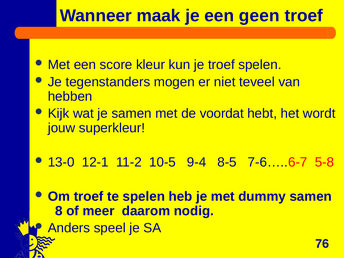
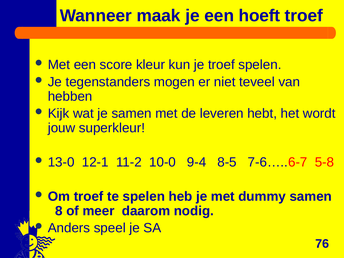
geen: geen -> hoeft (259, 16)
voordat: voordat -> leveren (222, 113)
10-5: 10-5 -> 10-0 (163, 162)
